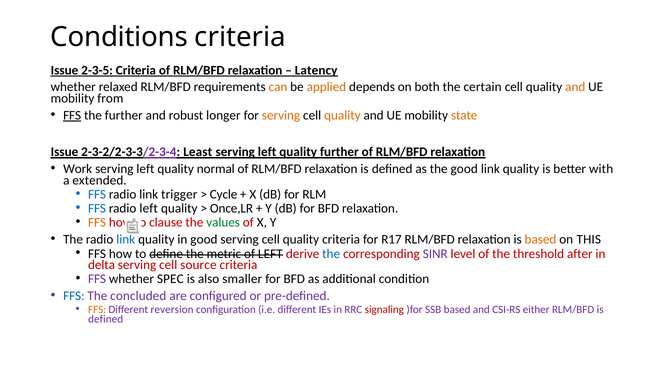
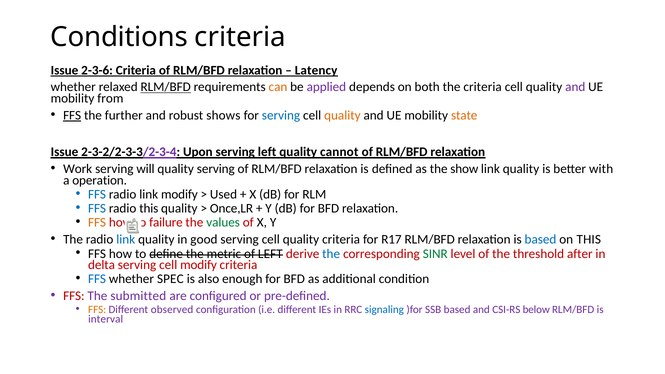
2-3-5: 2-3-5 -> 2-3-6 (97, 70)
RLM/BFD underline: none -> present (166, 87)
applied colour: orange -> purple (326, 87)
the certain: certain -> criteria (483, 87)
and colour: orange -> purple (575, 87)
longer: longer -> shows (223, 115)
serving colour: orange -> blue (281, 115)
Least: Least -> Upon (198, 152)
quality further: further -> cannot (339, 152)
left: left -> will (146, 169)
quality normal: normal -> serving (216, 169)
the good: good -> show (464, 169)
extended: extended -> operation (100, 180)
link trigger: trigger -> modify (179, 194)
Cycle: Cycle -> Used (224, 194)
radio left: left -> this (149, 209)
clause: clause -> failure (166, 223)
based colour: orange -> blue (540, 240)
SINR colour: purple -> green (435, 254)
cell source: source -> modify (199, 265)
FFS colour: purple -> blue (97, 279)
smaller: smaller -> enough (242, 279)
FFS colour: blue -> red (74, 296)
concluded: concluded -> submitted (138, 296)
reversion: reversion -> observed (172, 309)
signaling colour: red -> blue (384, 309)
either: either -> below (536, 309)
defined: defined -> interval (106, 319)
